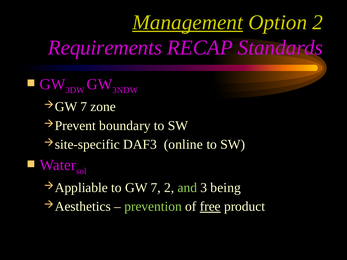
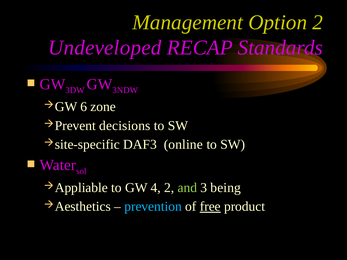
Management underline: present -> none (188, 22)
Requirements: Requirements -> Undeveloped (105, 48)
7: 7 -> 6 (84, 107)
boundary: boundary -> decisions (125, 126)
GW 7: 7 -> 4 (156, 188)
prevention colour: light green -> light blue (153, 207)
